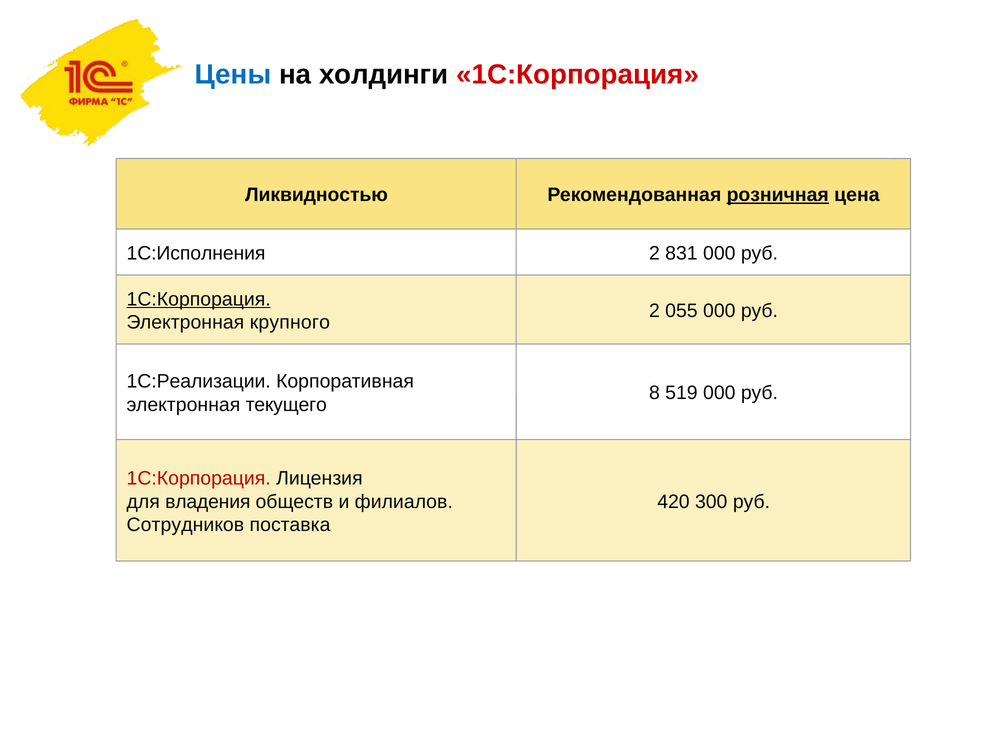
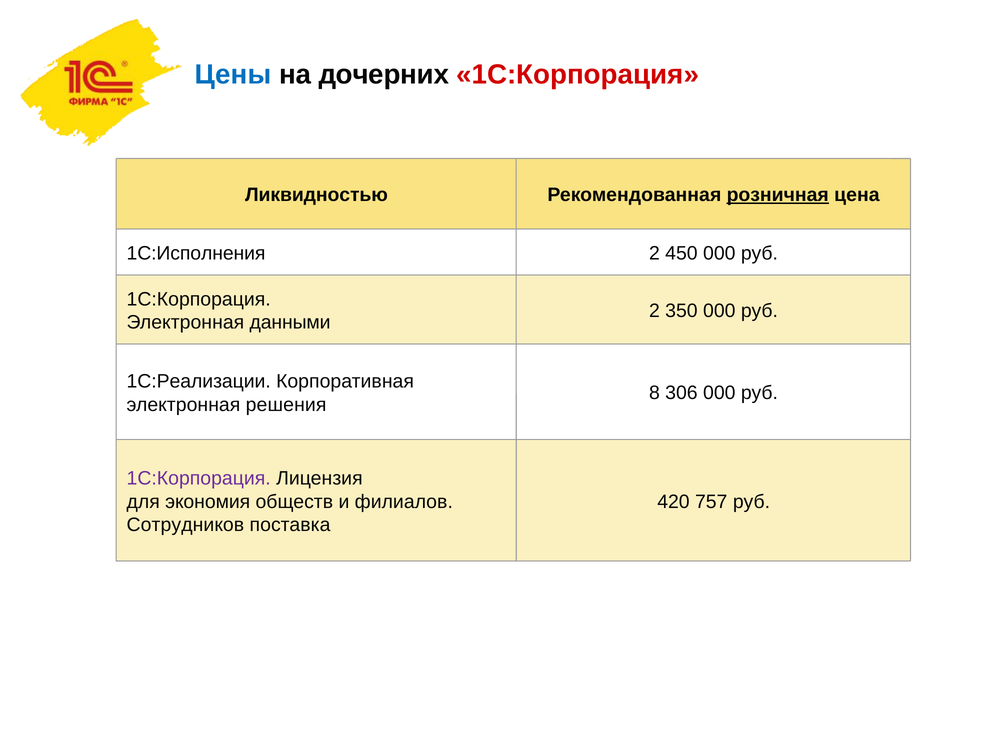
холдинги: холдинги -> дочерних (384, 74)
831: 831 -> 450 (681, 253)
1С:Корпорация underline: present -> none (199, 299)
055: 055 -> 350 (681, 311)
крупного: крупного -> данными (290, 323)
519: 519 -> 306 (681, 393)
текущего: текущего -> решения (286, 405)
1С:Корпорация colour: red -> purple (199, 478)
владения: владения -> экономия (208, 502)
300: 300 -> 757 (711, 502)
